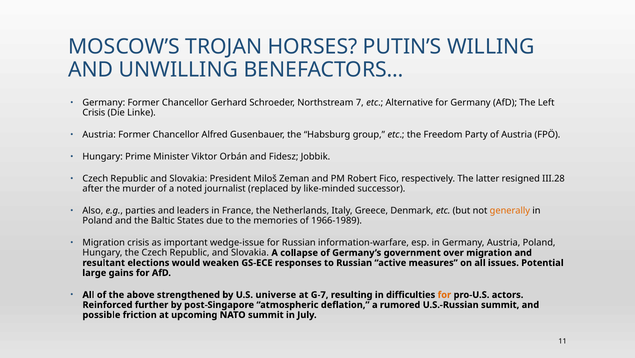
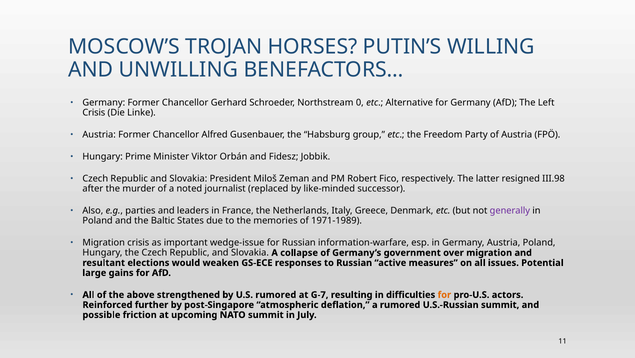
7: 7 -> 0 (360, 103)
III.28: III.28 -> III.98 (554, 178)
generally colour: orange -> purple (510, 210)
1966-1989: 1966-1989 -> 1971-1989 (337, 220)
U.S universe: universe -> rumored (276, 294)
